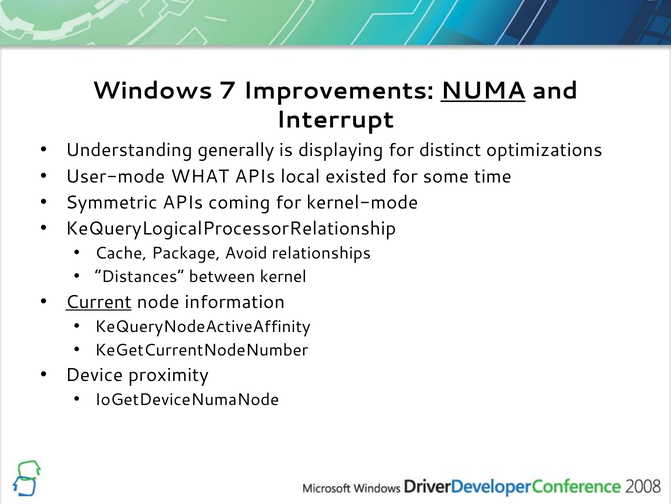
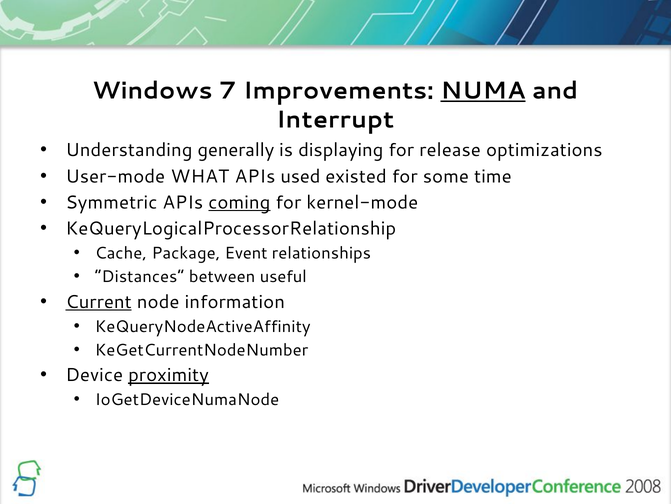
distinct: distinct -> release (450, 150)
local: local -> used (300, 176)
coming underline: none -> present (239, 202)
Avoid: Avoid -> Event (246, 253)
kernel: kernel -> useful (283, 276)
proximity underline: none -> present (168, 375)
